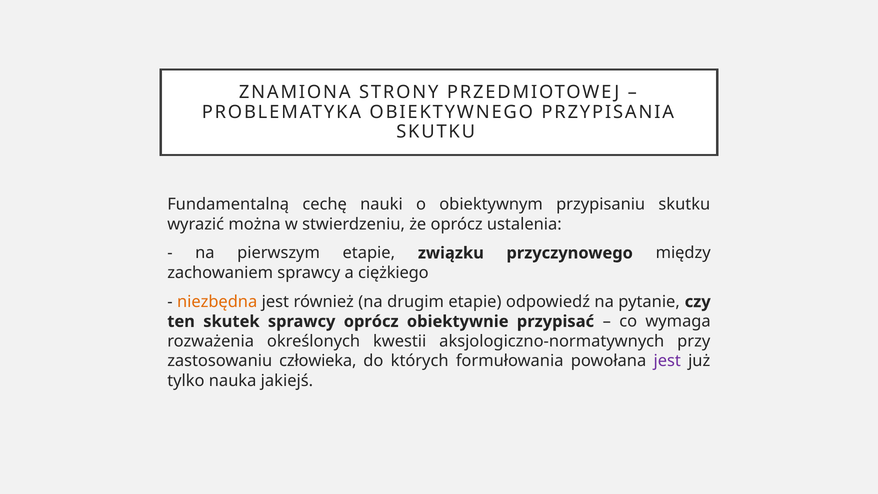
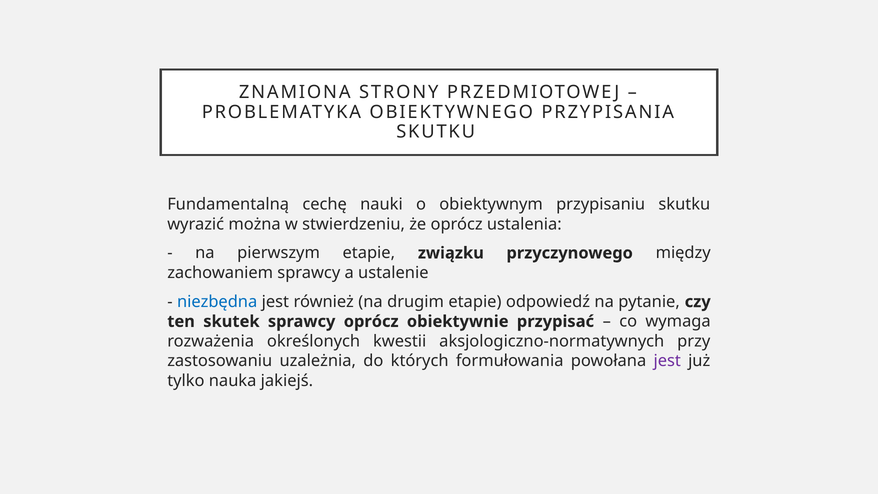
ciężkiego: ciężkiego -> ustalenie (393, 273)
niezbędna colour: orange -> blue (217, 302)
człowieka: człowieka -> uzależnia (318, 361)
